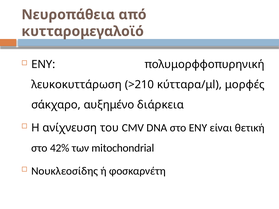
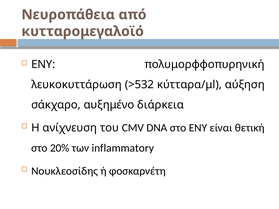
>210: >210 -> >532 (139, 85)
μορφές: μορφές -> αύξηση (245, 85)
42%: 42% -> 20% (60, 148)
mitochondrial: mitochondrial -> inflammatory (123, 148)
